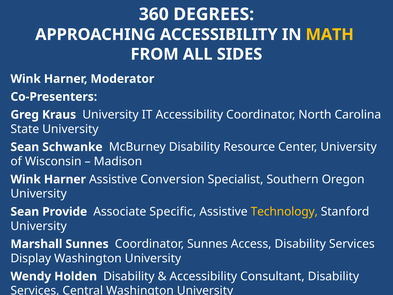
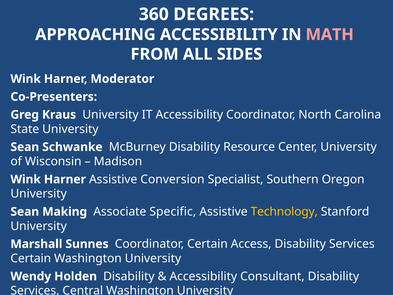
MATH colour: yellow -> pink (330, 35)
Provide: Provide -> Making (65, 212)
Coordinator Sunnes: Sunnes -> Certain (207, 244)
Display: Display -> Certain (31, 258)
